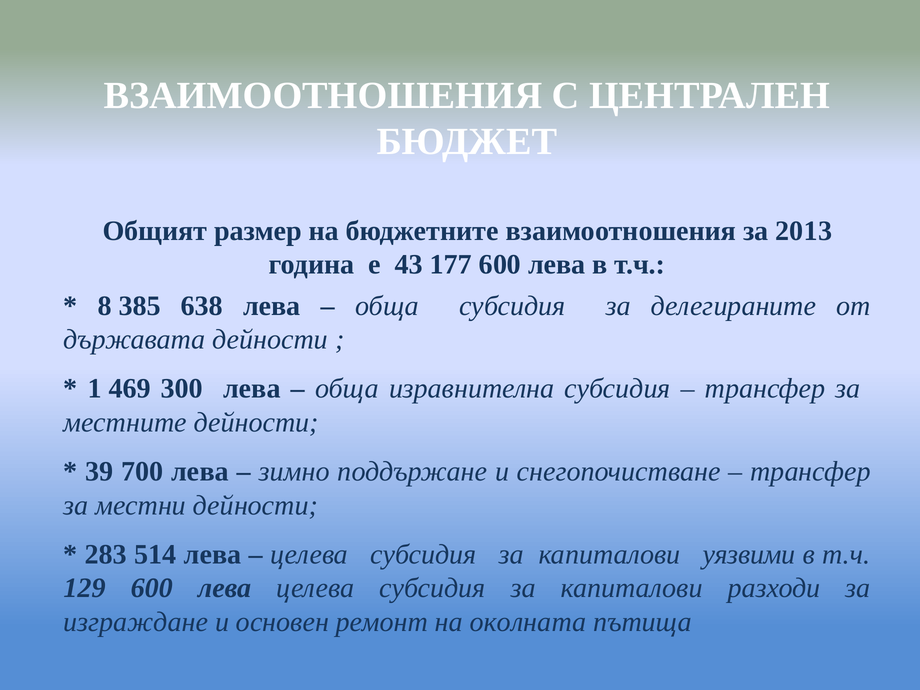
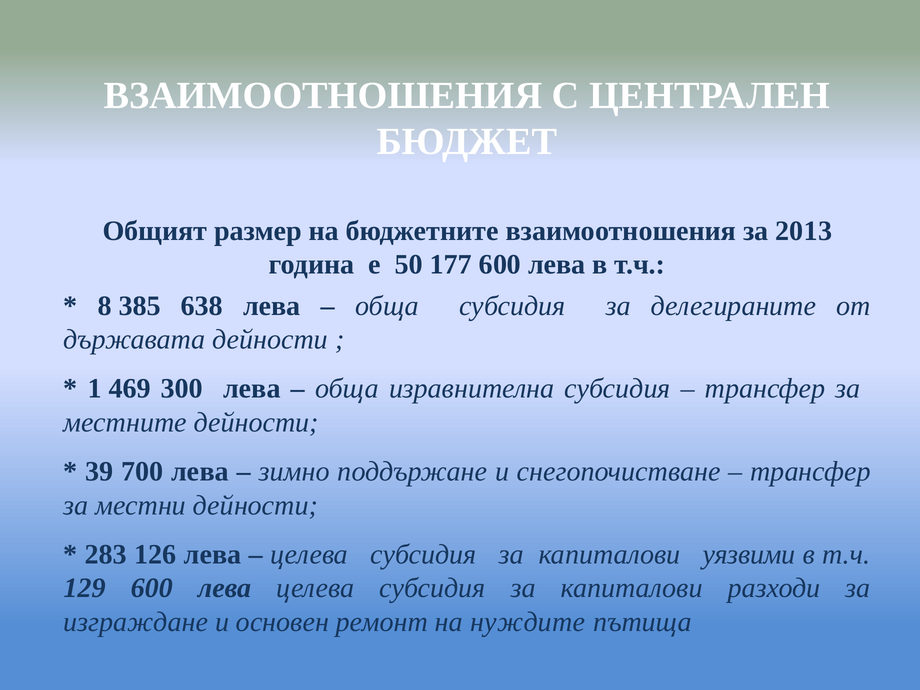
43: 43 -> 50 (409, 265)
514: 514 -> 126 (155, 554)
околната: околната -> нуждите (528, 622)
